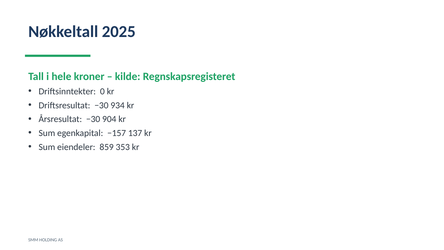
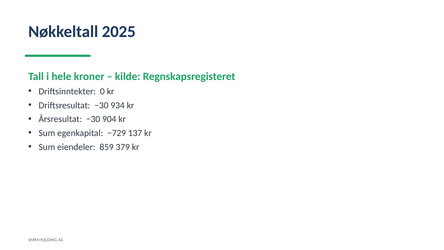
−157: −157 -> −729 (117, 133)
353: 353 -> 379 (123, 147)
